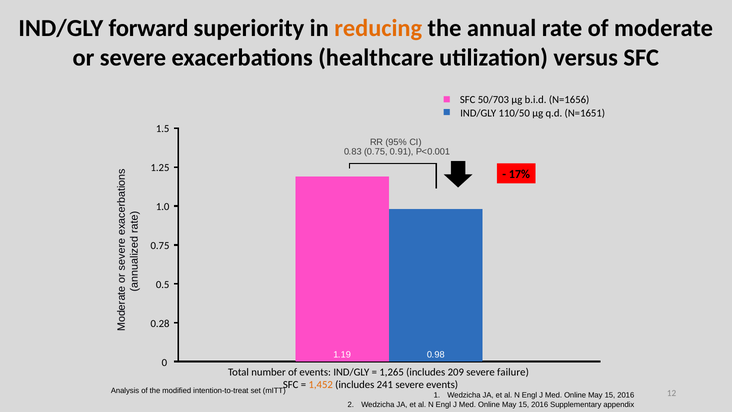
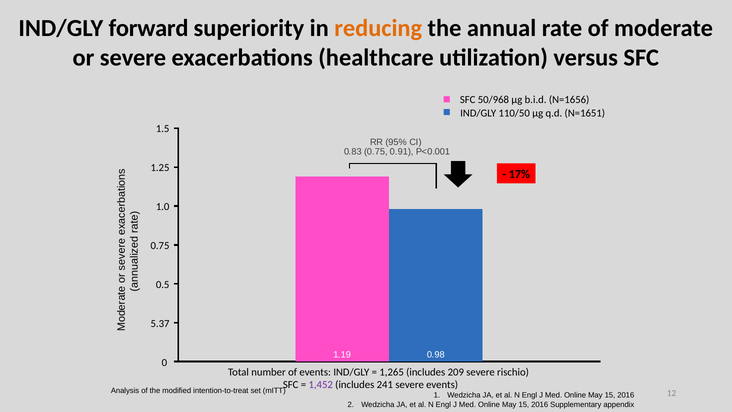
50/703: 50/703 -> 50/968 (493, 100)
0.28: 0.28 -> 5.37 (160, 323)
failure: failure -> rischio (513, 372)
1,452 colour: orange -> purple (321, 385)
